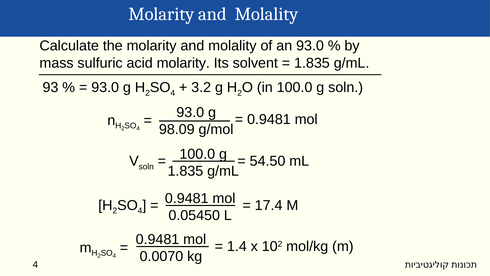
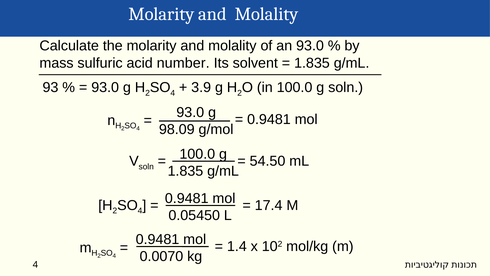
acid molarity: molarity -> number (183, 63)
3.2: 3.2 -> 3.9 (201, 87)
